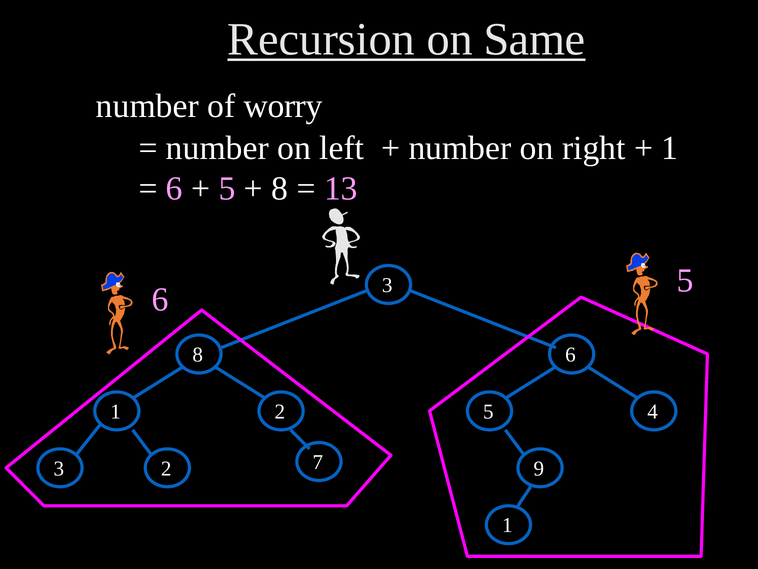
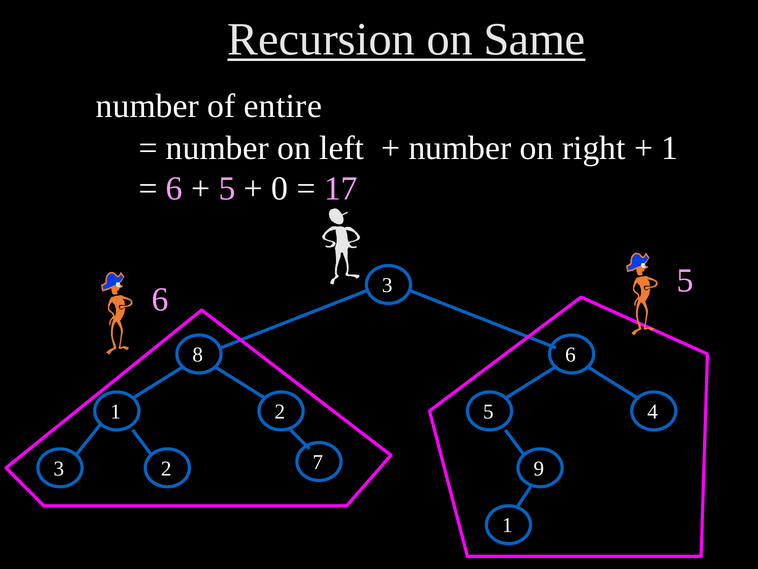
worry: worry -> entire (283, 106)
8: 8 -> 0 (280, 188)
13: 13 -> 17 (341, 188)
